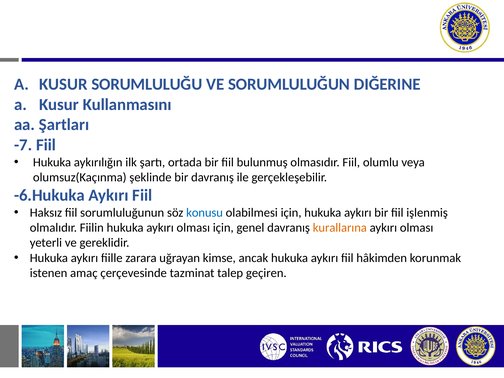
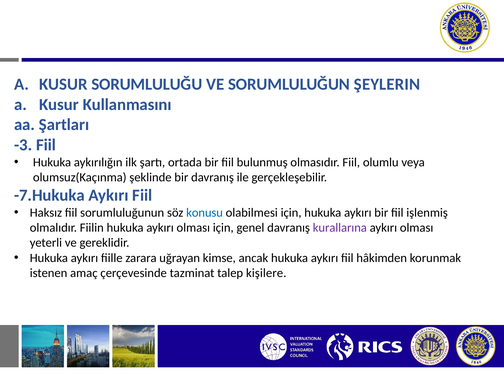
DIĞERINE: DIĞERINE -> ŞEYLERIN (387, 84)
-7: -7 -> -3 (23, 145)
-6.Hukuka: -6.Hukuka -> -7.Hukuka (49, 195)
kurallarına colour: orange -> purple (340, 228)
geçiren: geçiren -> kişilere (266, 273)
